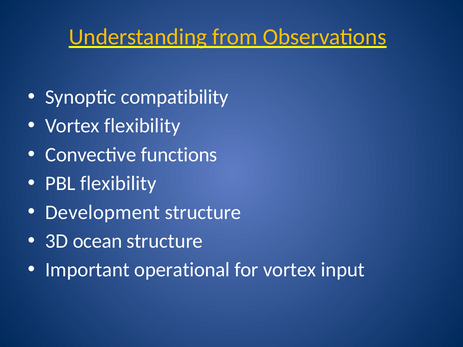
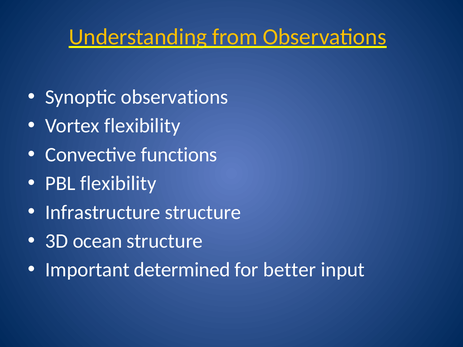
Synoptic compatibility: compatibility -> observations (175, 97)
Development: Development -> Infrastructure (103, 212)
operational: operational -> determined (182, 270)
for vortex: vortex -> better (290, 270)
